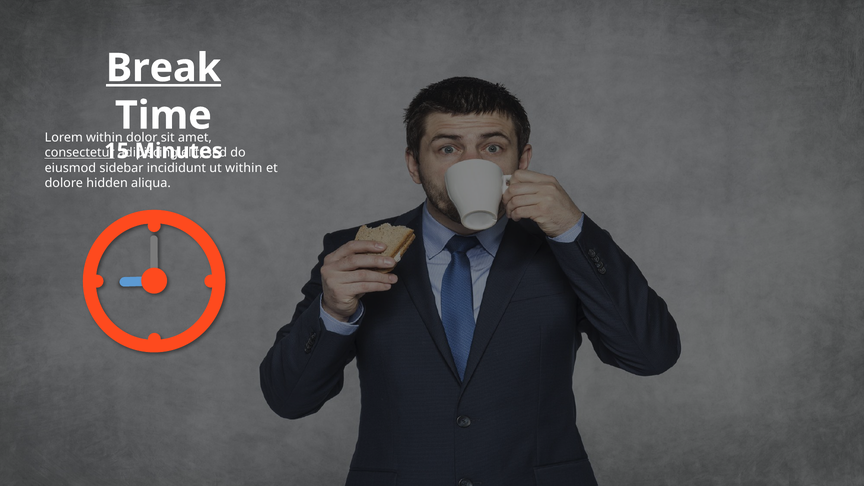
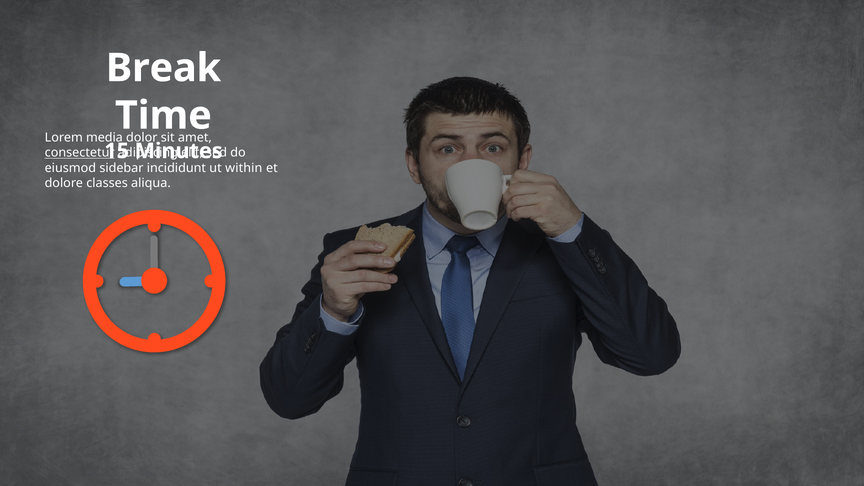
Break underline: present -> none (163, 68)
Lorem within: within -> media (104, 138)
hidden: hidden -> classes (107, 183)
